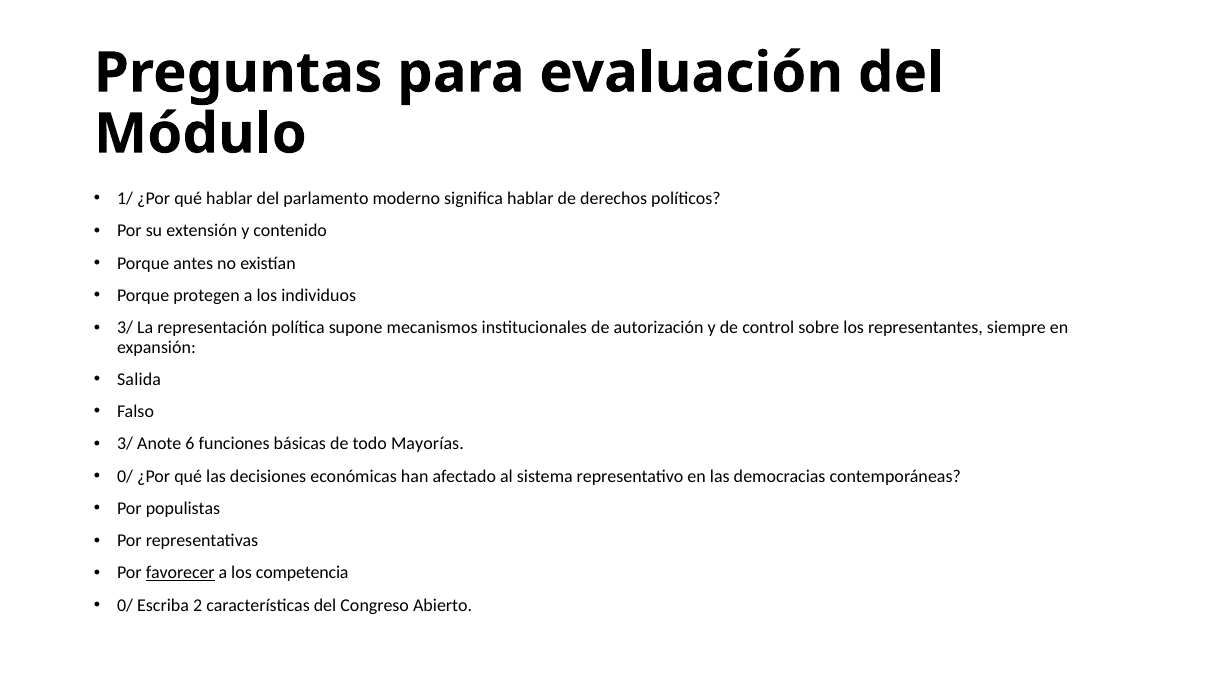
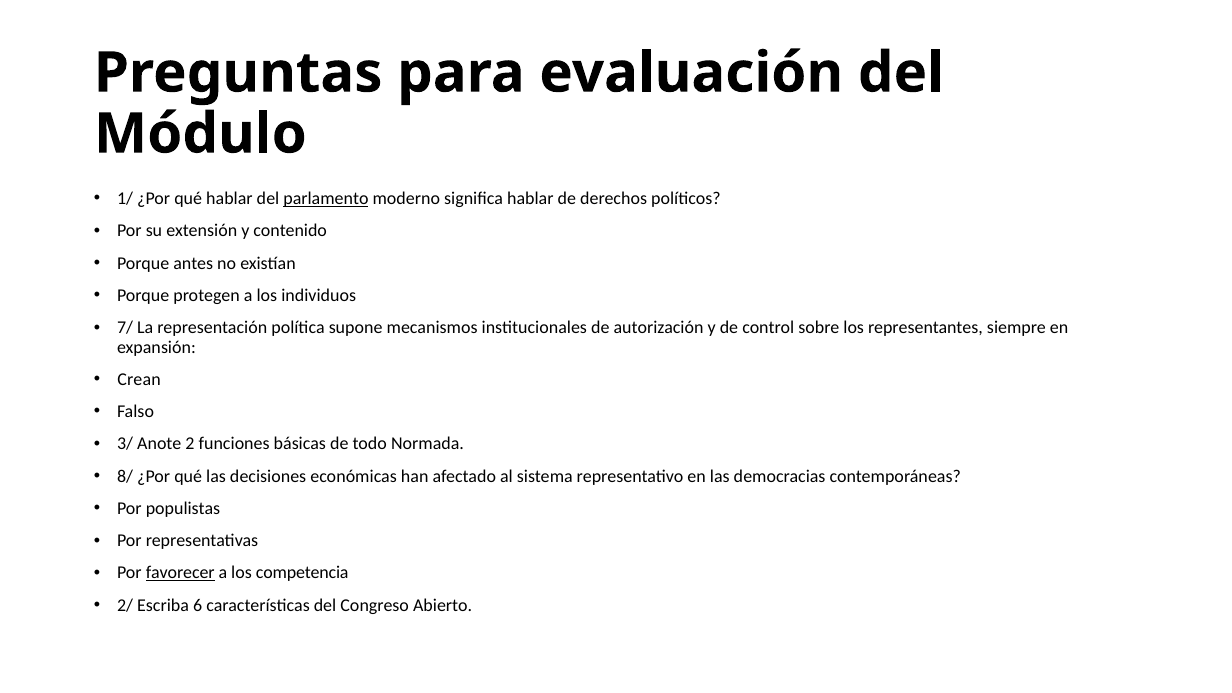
parlamento underline: none -> present (326, 199)
3/: 3/ -> 7/ (125, 328)
Salida: Salida -> Crean (139, 379)
6: 6 -> 2 (190, 444)
Mayorías: Mayorías -> Normada (428, 444)
0/: 0/ -> 8/ (125, 476)
0/: 0/ -> 2/ (125, 605)
2: 2 -> 6 (198, 605)
